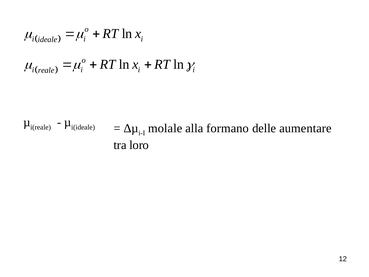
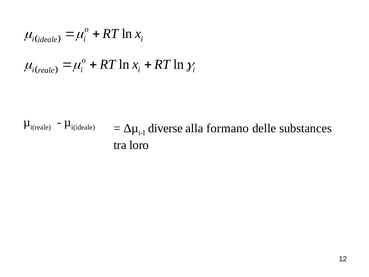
molale: molale -> diverse (165, 128)
aumentare: aumentare -> substances (306, 128)
